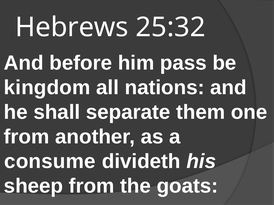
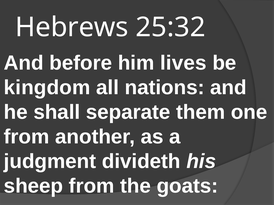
pass: pass -> lives (183, 63)
consume: consume -> judgment (50, 162)
